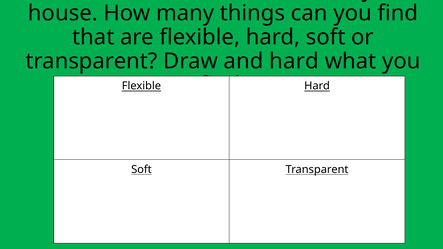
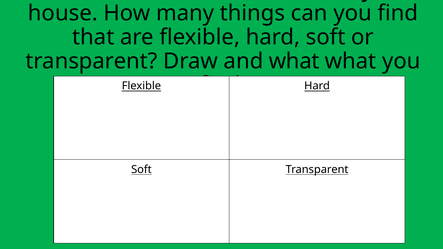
and hard: hard -> what (294, 61)
